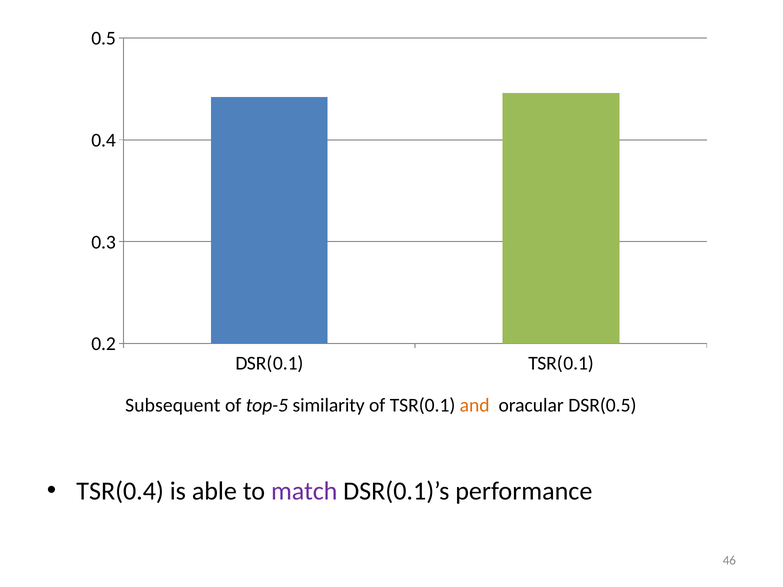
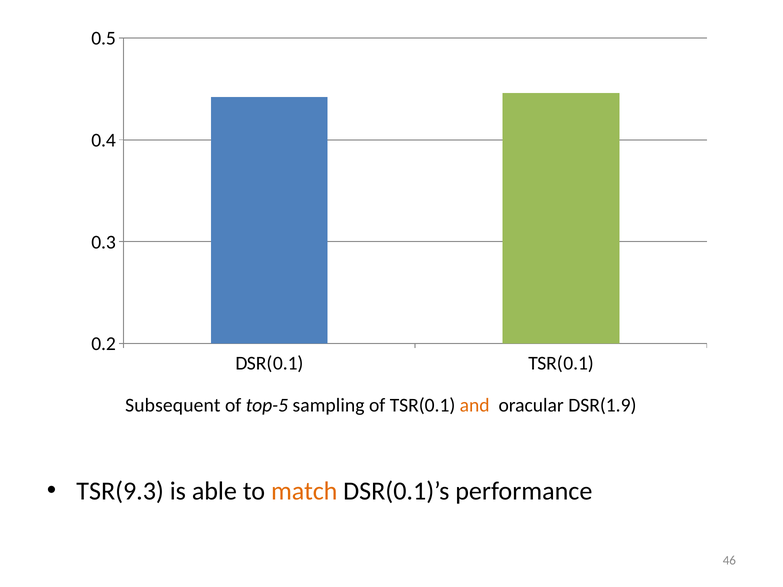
similarity: similarity -> sampling (329, 405)
DSR(0.5: DSR(0.5 -> DSR(1.9 (602, 405)
TSR(0.4: TSR(0.4 -> TSR(9.3 (120, 491)
match colour: purple -> orange (304, 491)
